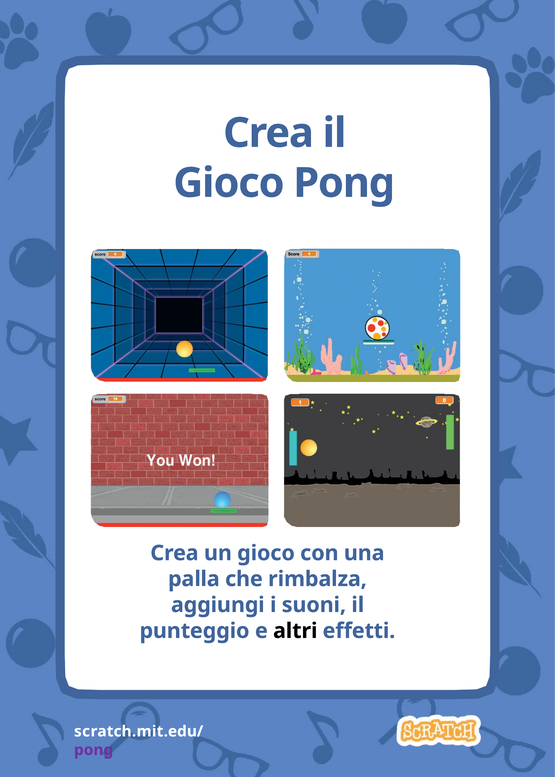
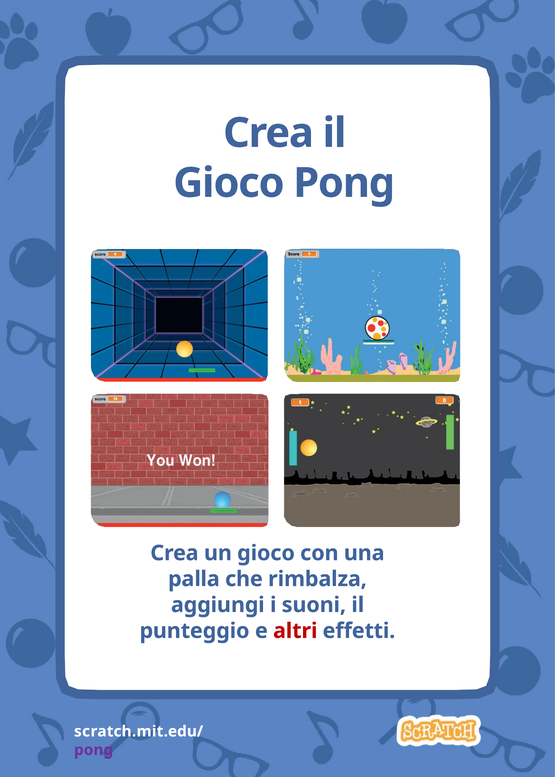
altri colour: black -> red (295, 631)
